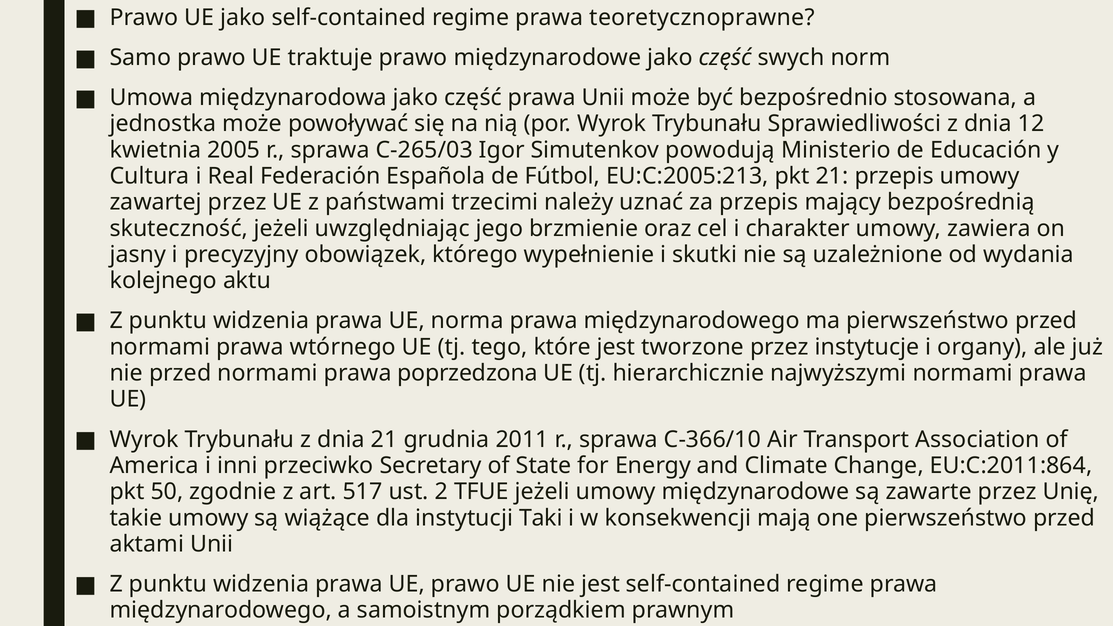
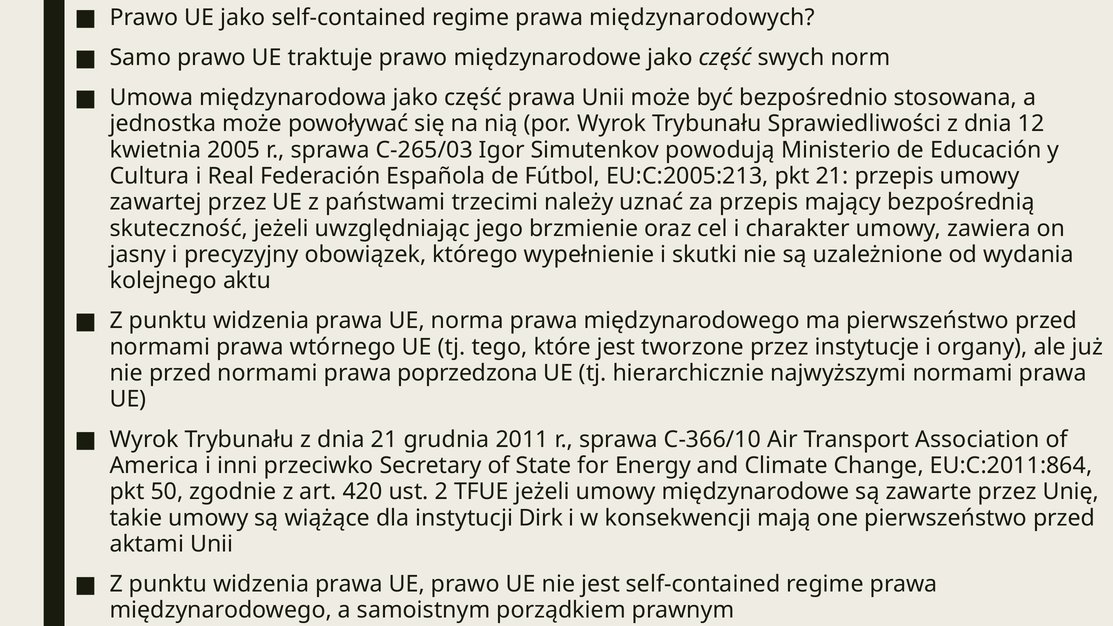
teoretycznoprawne: teoretycznoprawne -> międzynarodowych (702, 17)
517: 517 -> 420 (363, 492)
Taki: Taki -> Dirk (541, 518)
